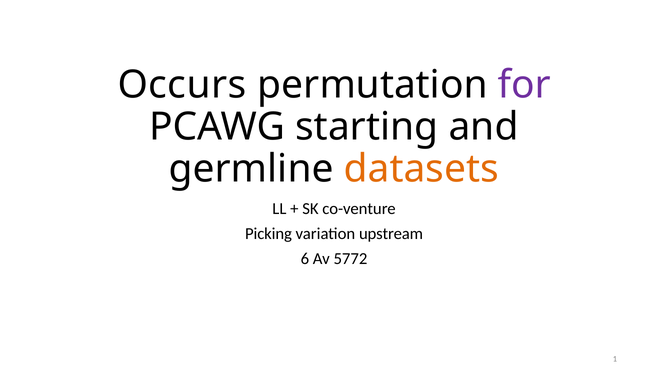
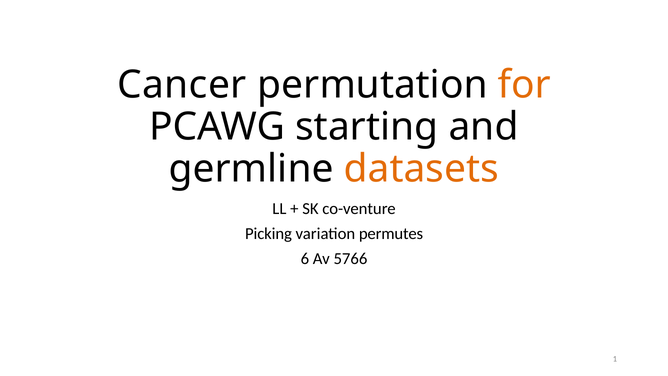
Occurs: Occurs -> Cancer (182, 85)
for colour: purple -> orange (524, 85)
upstream: upstream -> permutes (391, 234)
5772: 5772 -> 5766 (350, 259)
